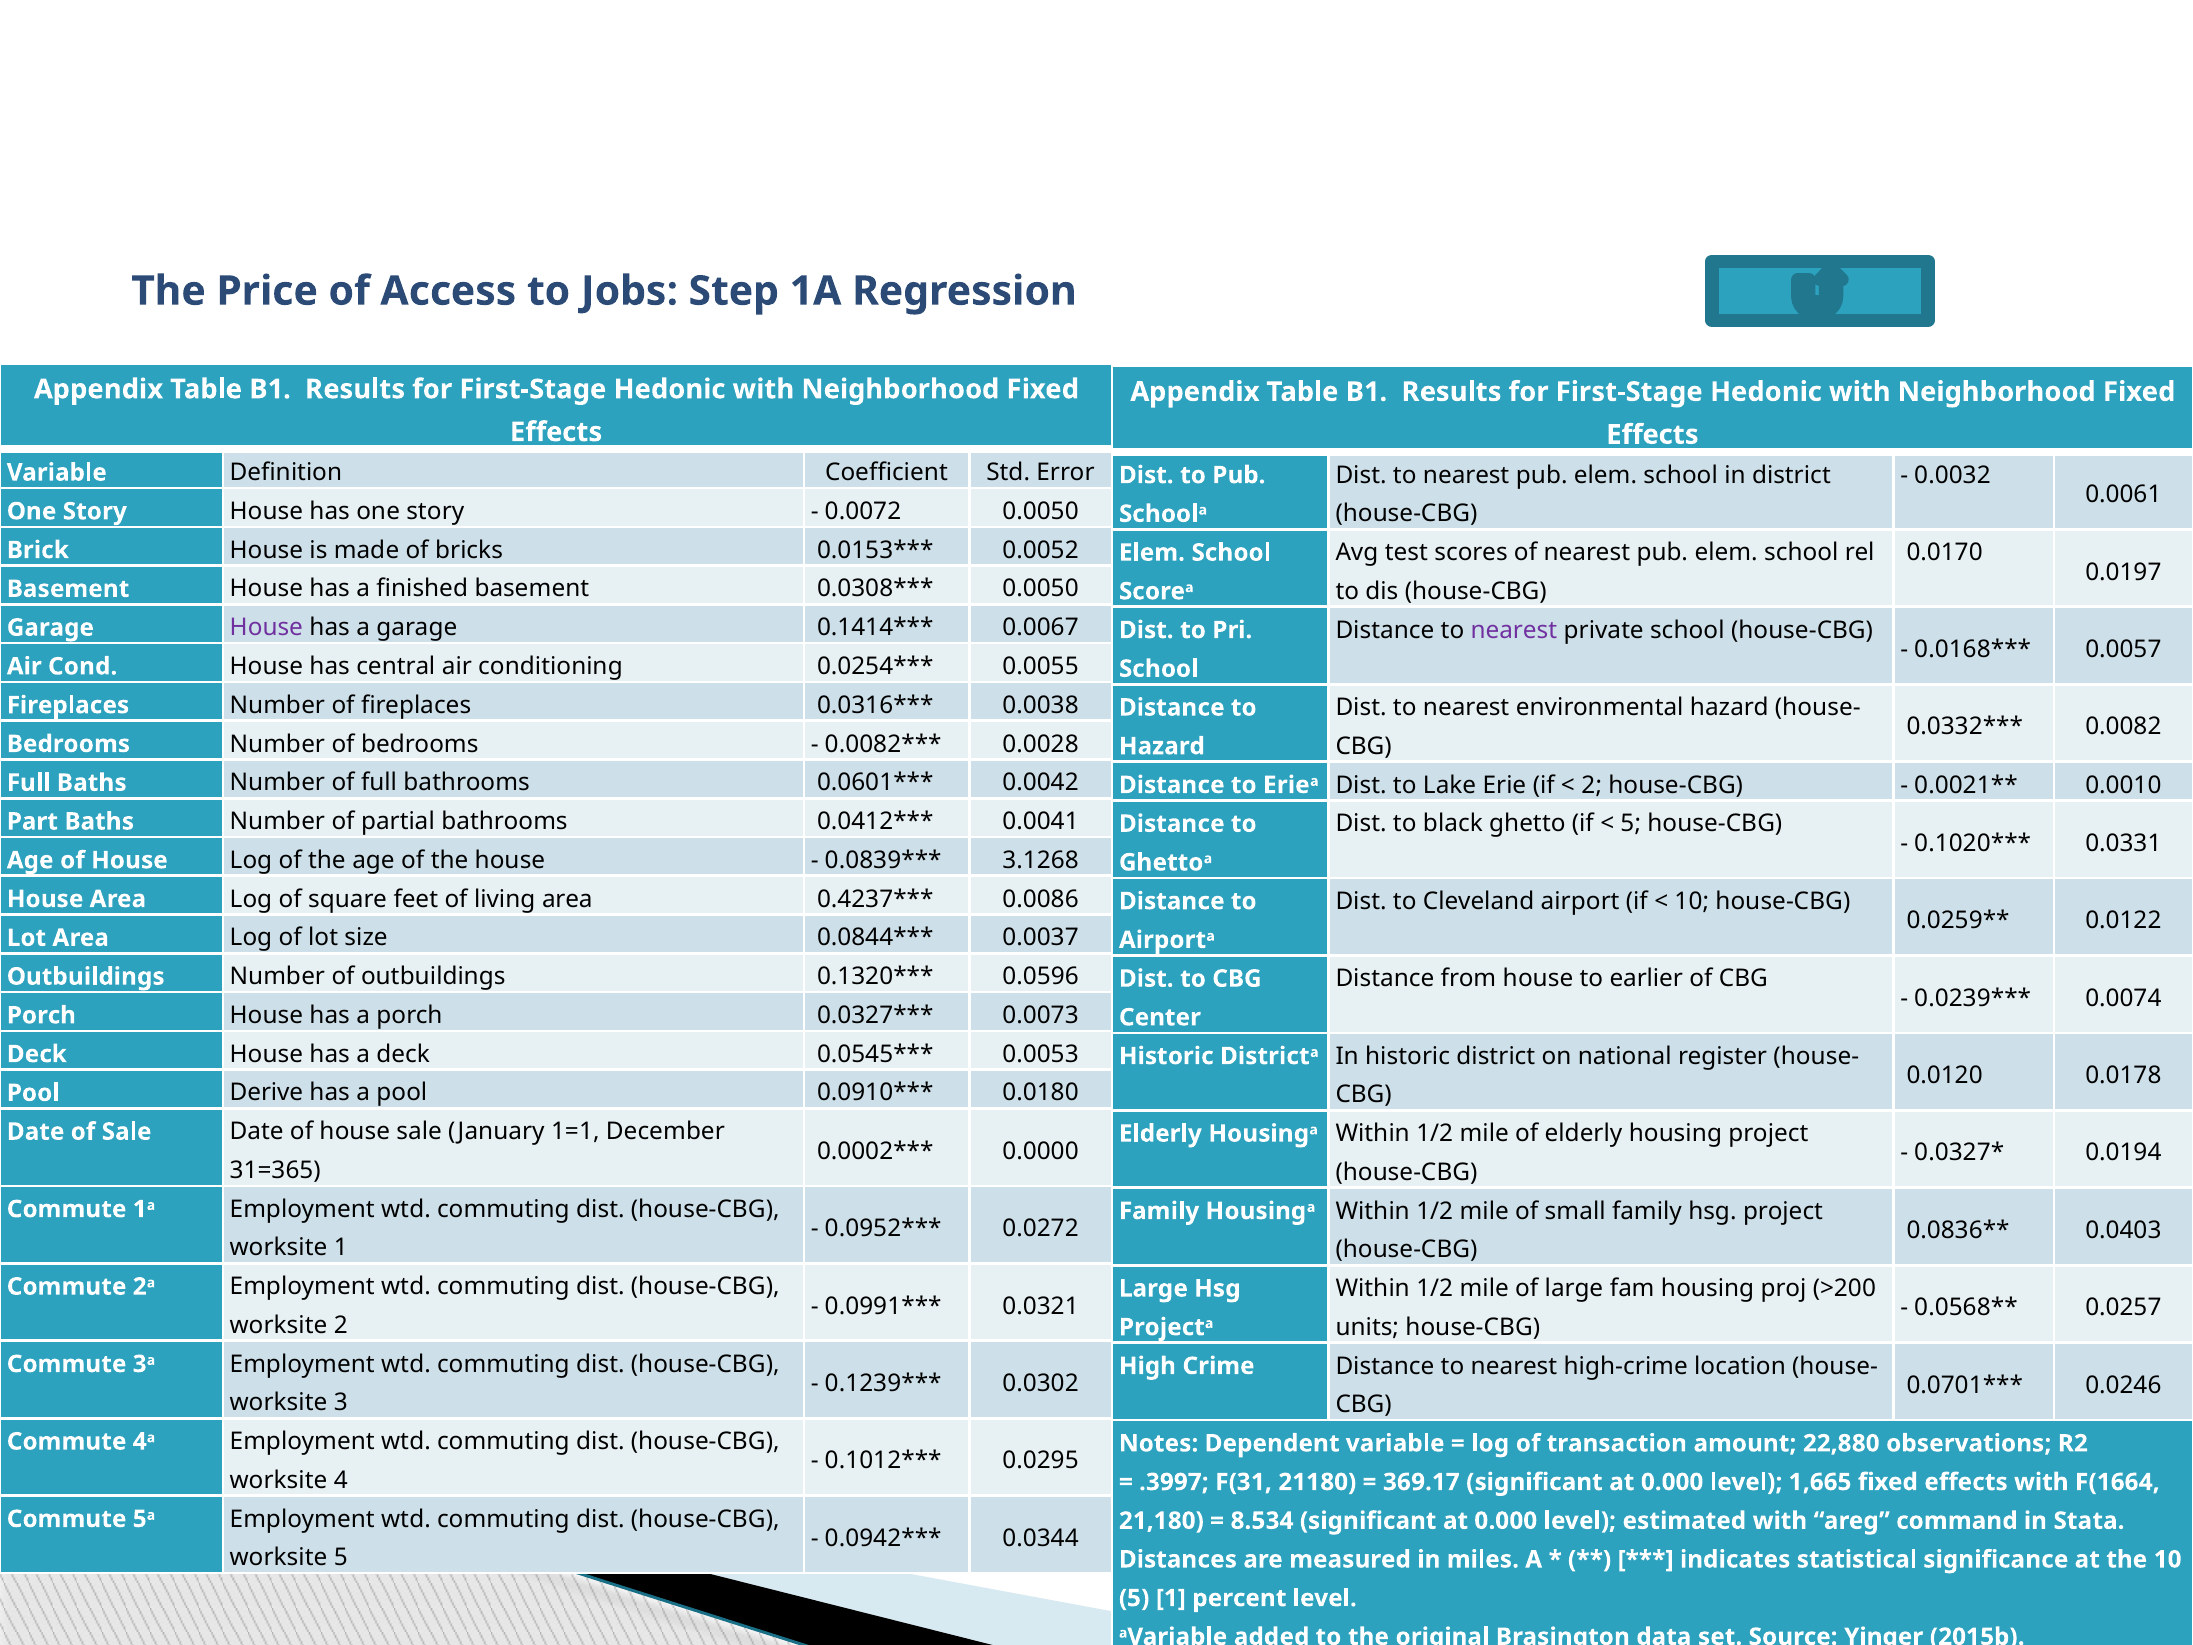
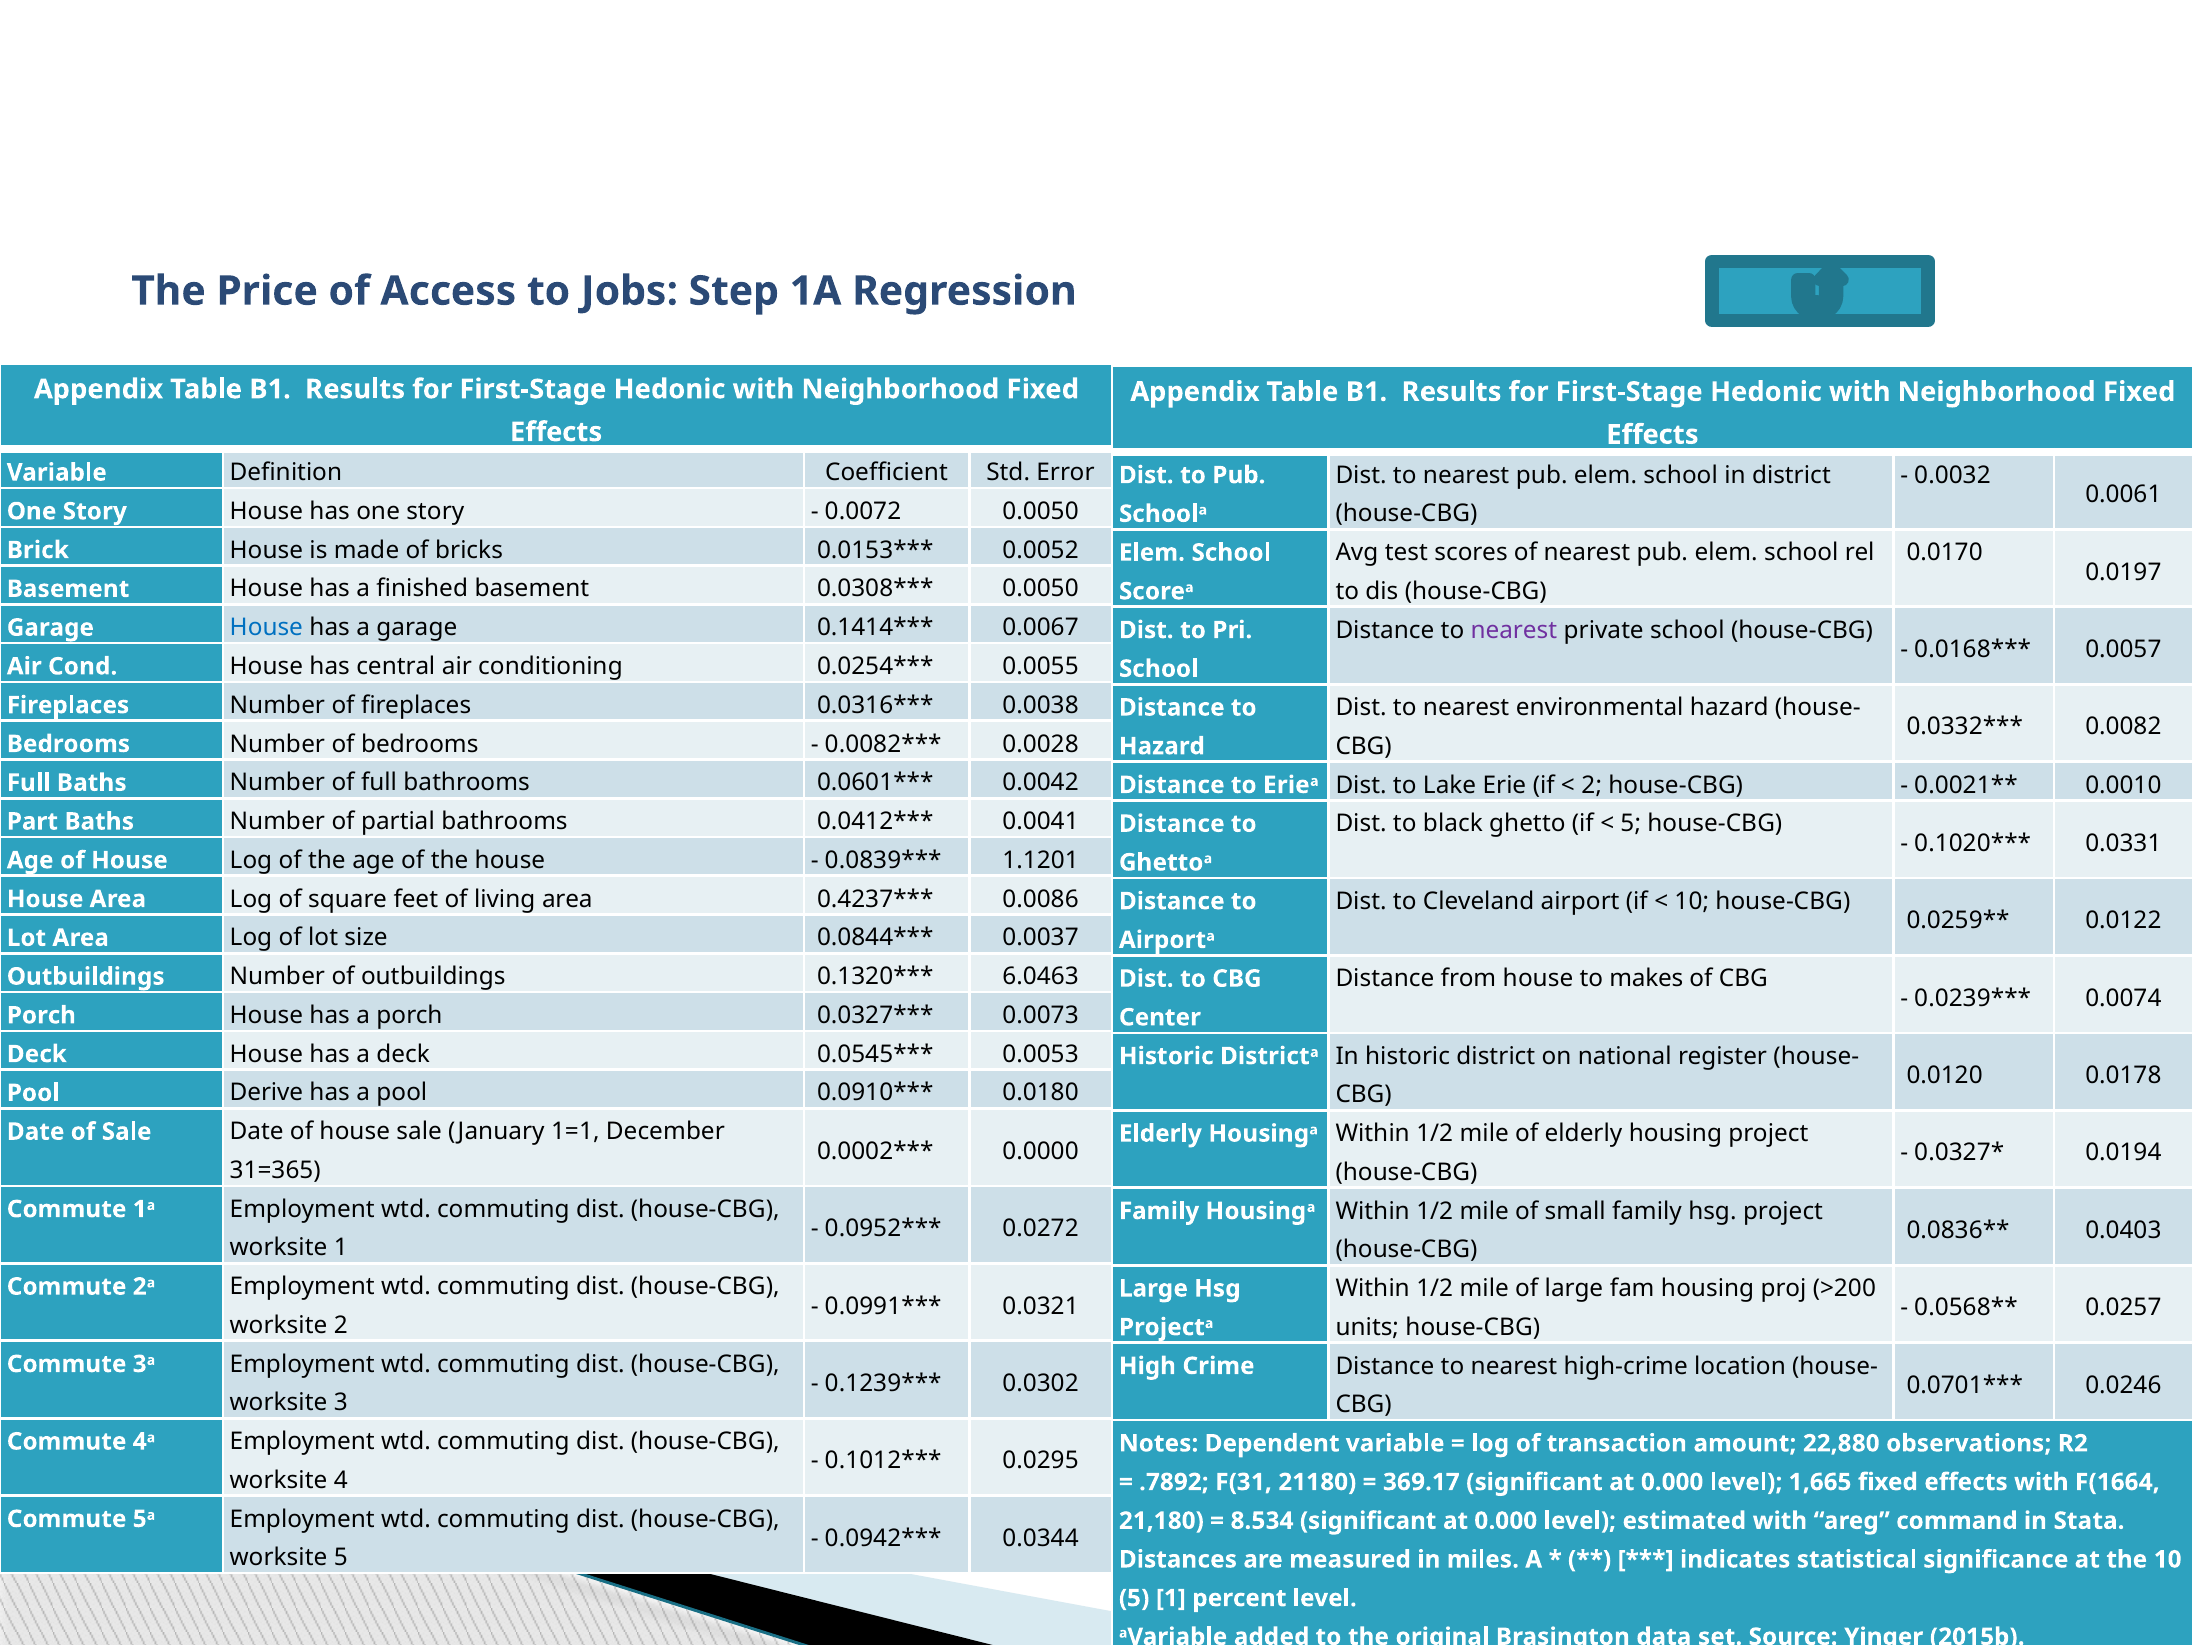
House colour: purple -> blue (266, 628)
3.1268: 3.1268 -> 1.1201 (1041, 860)
earlier: earlier -> makes (1646, 979)
0.0596: 0.0596 -> 6.0463 (1041, 976)
.3997: .3997 -> .7892 (1174, 1482)
